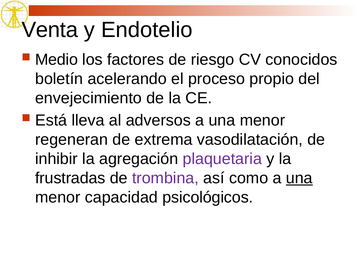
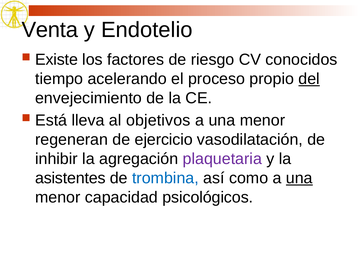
Medio: Medio -> Existe (57, 60)
boletín: boletín -> tiempo (59, 79)
del underline: none -> present (309, 79)
adversos: adversos -> objetivos (158, 120)
extrema: extrema -> ejercicio (164, 140)
frustradas: frustradas -> asistentes (70, 178)
trombina colour: purple -> blue (165, 178)
